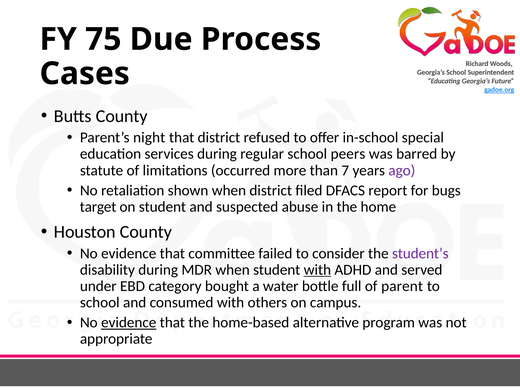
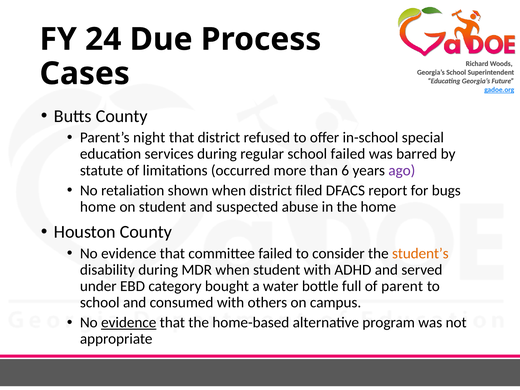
75: 75 -> 24 (103, 39)
school peers: peers -> failed (348, 154)
7: 7 -> 6 (345, 170)
target: target -> home (98, 207)
student’s colour: purple -> orange (420, 253)
with underline: present -> none (317, 270)
